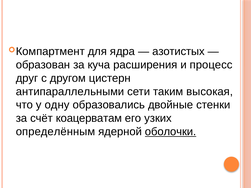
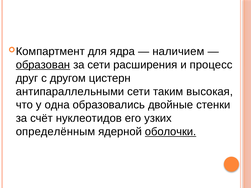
азотистых: азотистых -> наличием (178, 51)
образован underline: none -> present (43, 65)
за куча: куча -> сети (99, 65)
одну: одну -> одна (57, 105)
коацерватам: коацерватам -> нуклеотидов (89, 118)
